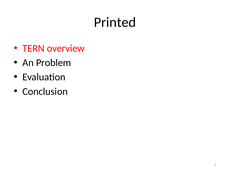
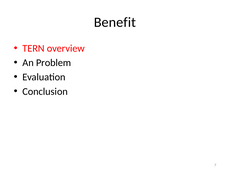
Printed: Printed -> Benefit (115, 22)
